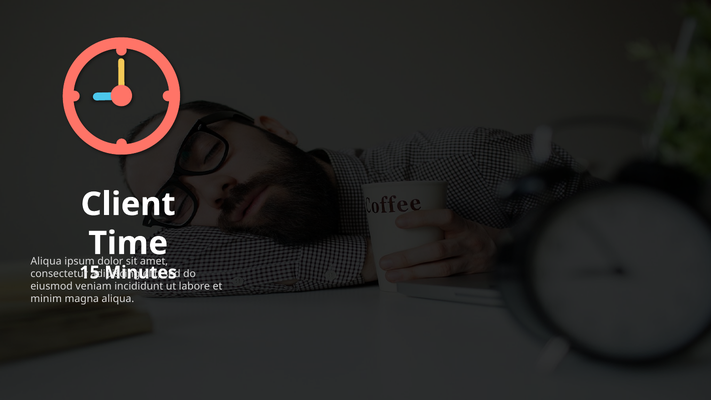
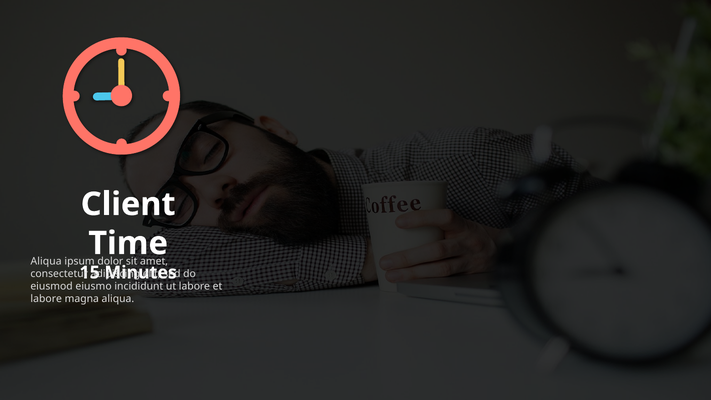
veniam: veniam -> eiusmo (94, 286)
minim: minim -> labore (46, 299)
